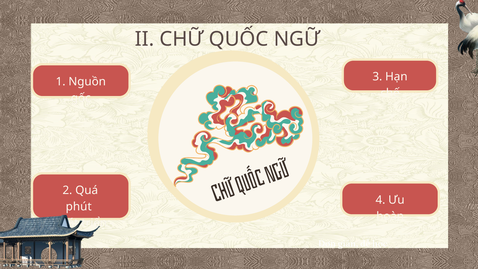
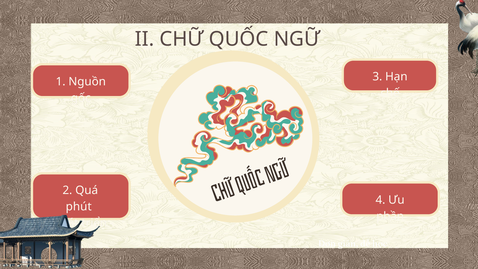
hoàn: hoàn -> phần (390, 216)
